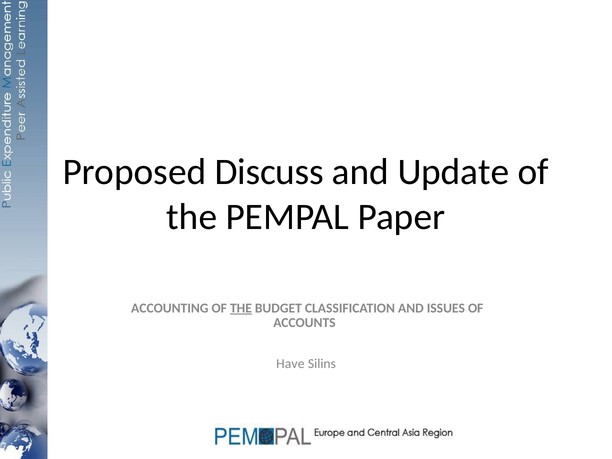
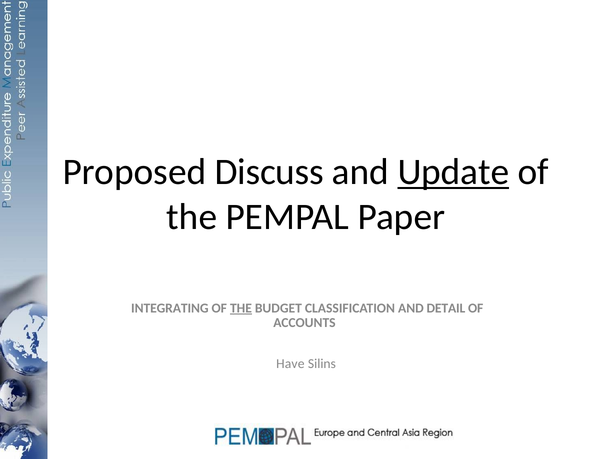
Update underline: none -> present (453, 172)
ACCOUNTING: ACCOUNTING -> INTEGRATING (170, 308)
ISSUES: ISSUES -> DETAIL (446, 308)
